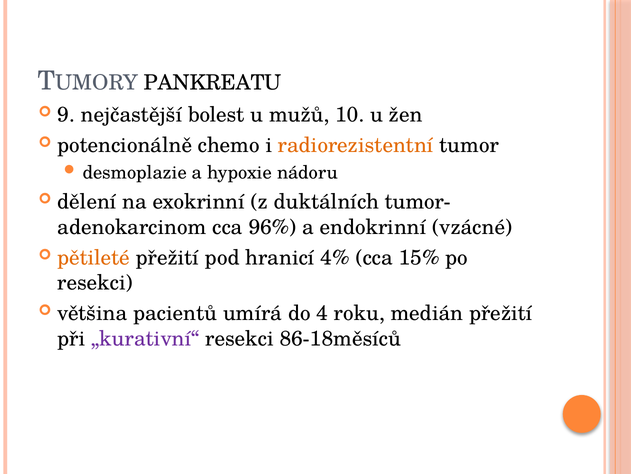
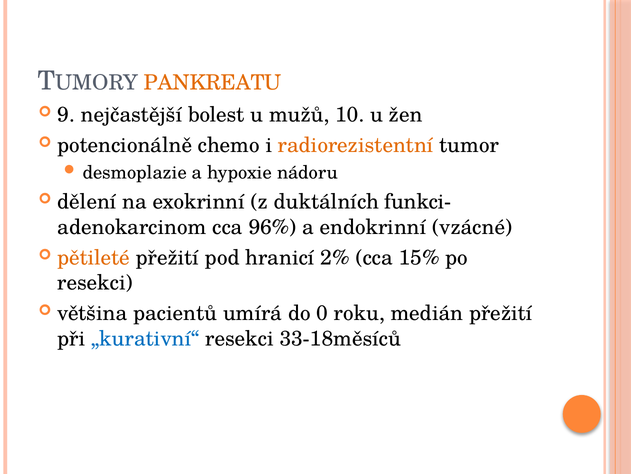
PANKREATU colour: black -> orange (213, 82)
tumor-: tumor- -> funkci- (418, 201)
4%: 4% -> 2% (335, 257)
4: 4 -> 0 (322, 313)
„kurativní“ colour: purple -> blue (145, 338)
86-18měsíců: 86-18měsíců -> 33-18měsíců (340, 338)
